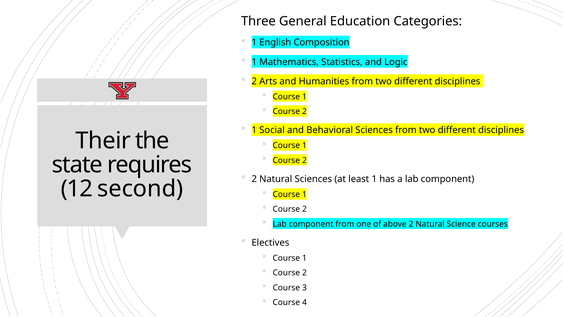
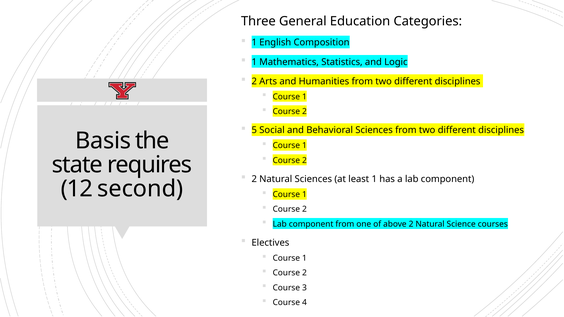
1: 1 -> 5 (254, 130)
Their: Their -> Basis (103, 141)
